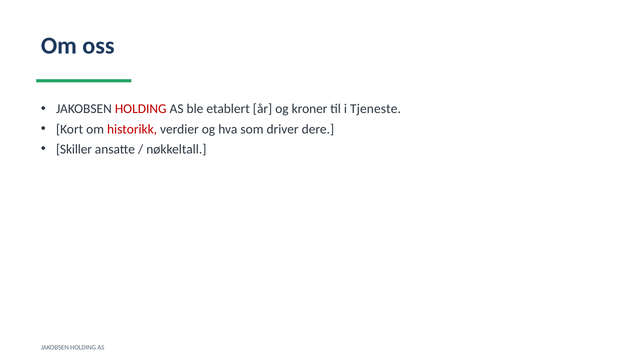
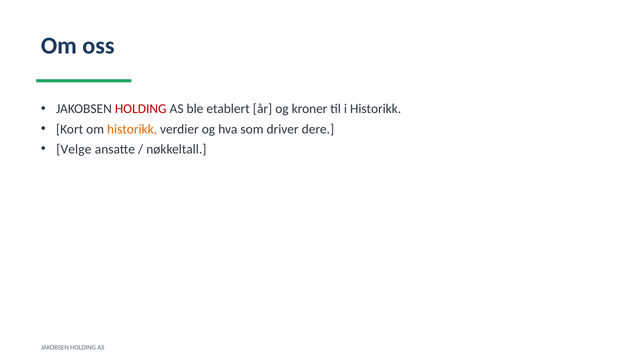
i Tjeneste: Tjeneste -> Historikk (376, 109)
historikk colour: red -> orange (132, 129)
Skiller: Skiller -> Velge (74, 149)
